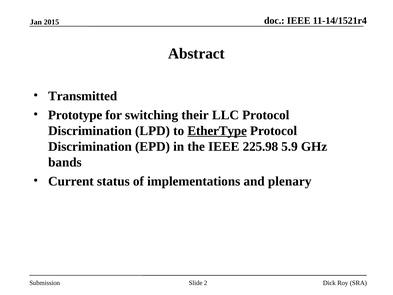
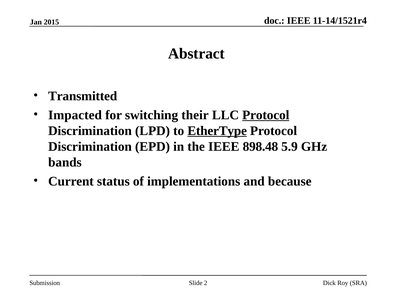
Prototype: Prototype -> Impacted (75, 115)
Protocol underline: none -> present (266, 115)
225.98: 225.98 -> 898.48 (260, 146)
plenary: plenary -> because (290, 181)
